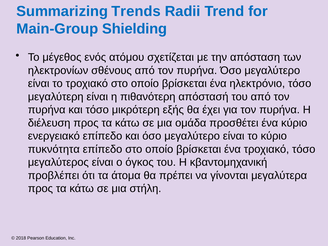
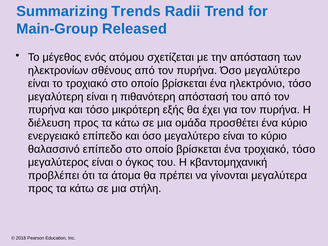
Shielding: Shielding -> Released (135, 29)
πυκνότητα: πυκνότητα -> θαλασσινό (54, 149)
